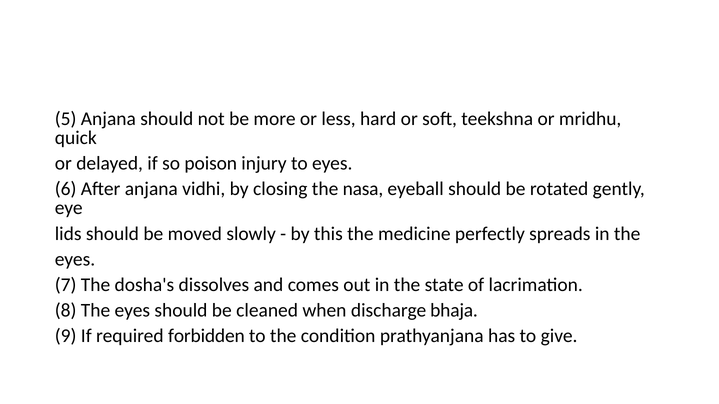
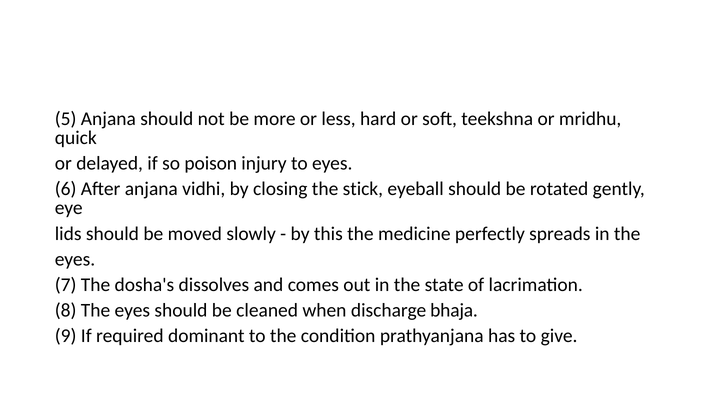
nasa: nasa -> stick (363, 189)
forbidden: forbidden -> dominant (206, 336)
